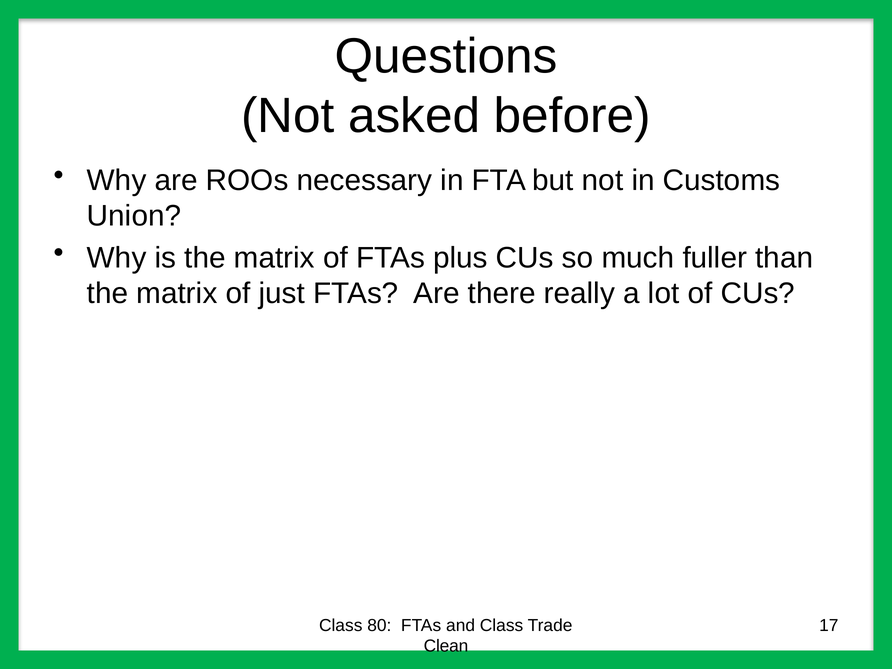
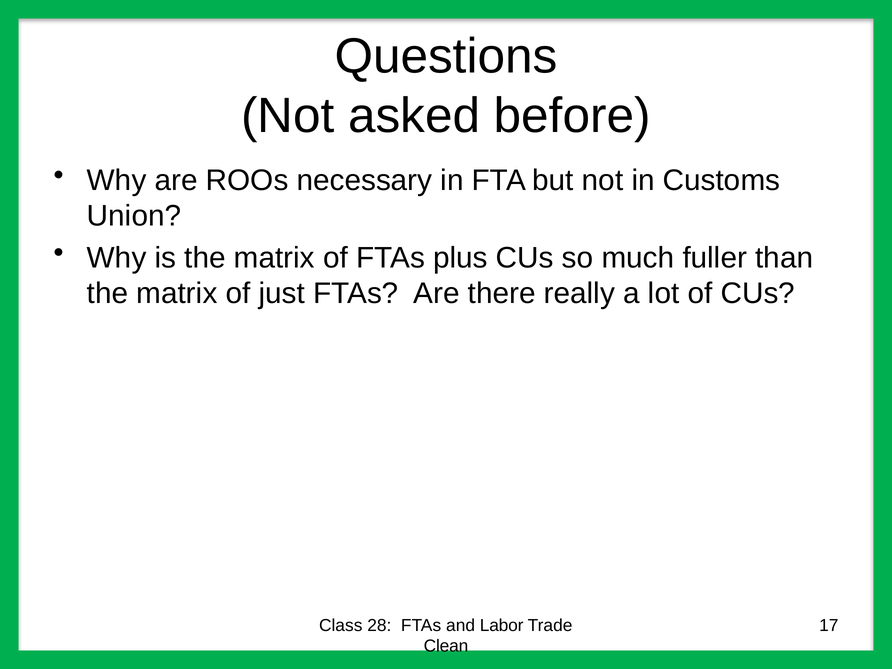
80: 80 -> 28 (379, 625)
and Class: Class -> Labor (502, 625)
